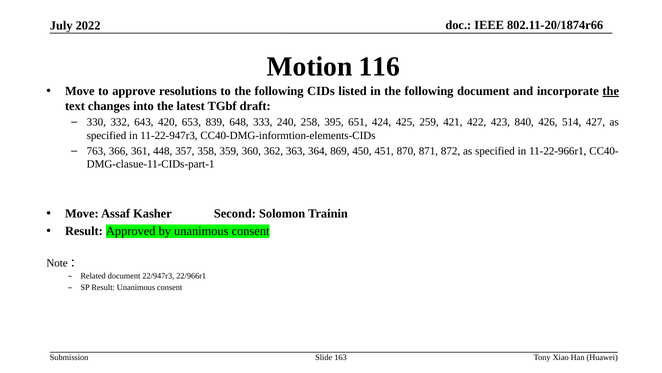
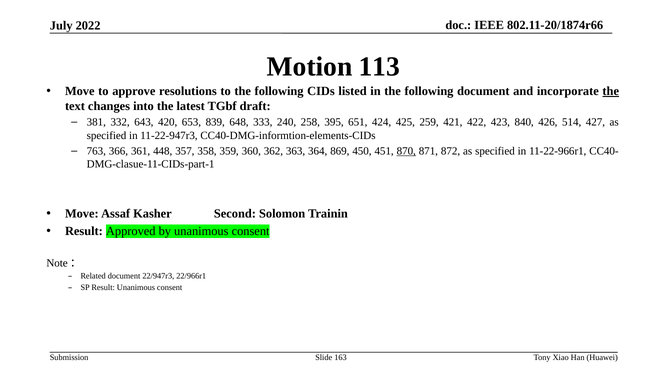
116: 116 -> 113 (379, 66)
330: 330 -> 381 (96, 122)
870 underline: none -> present (406, 151)
